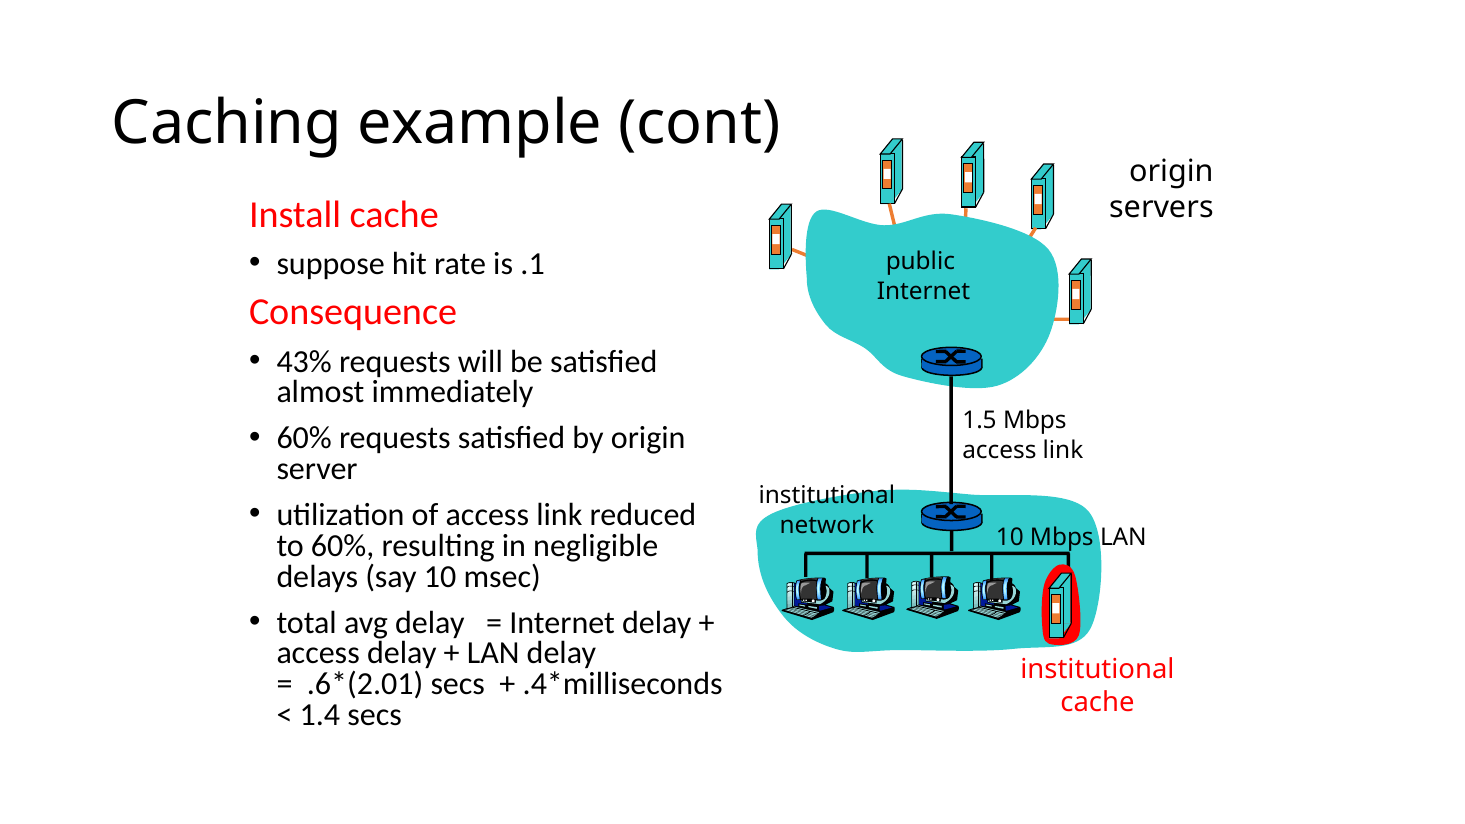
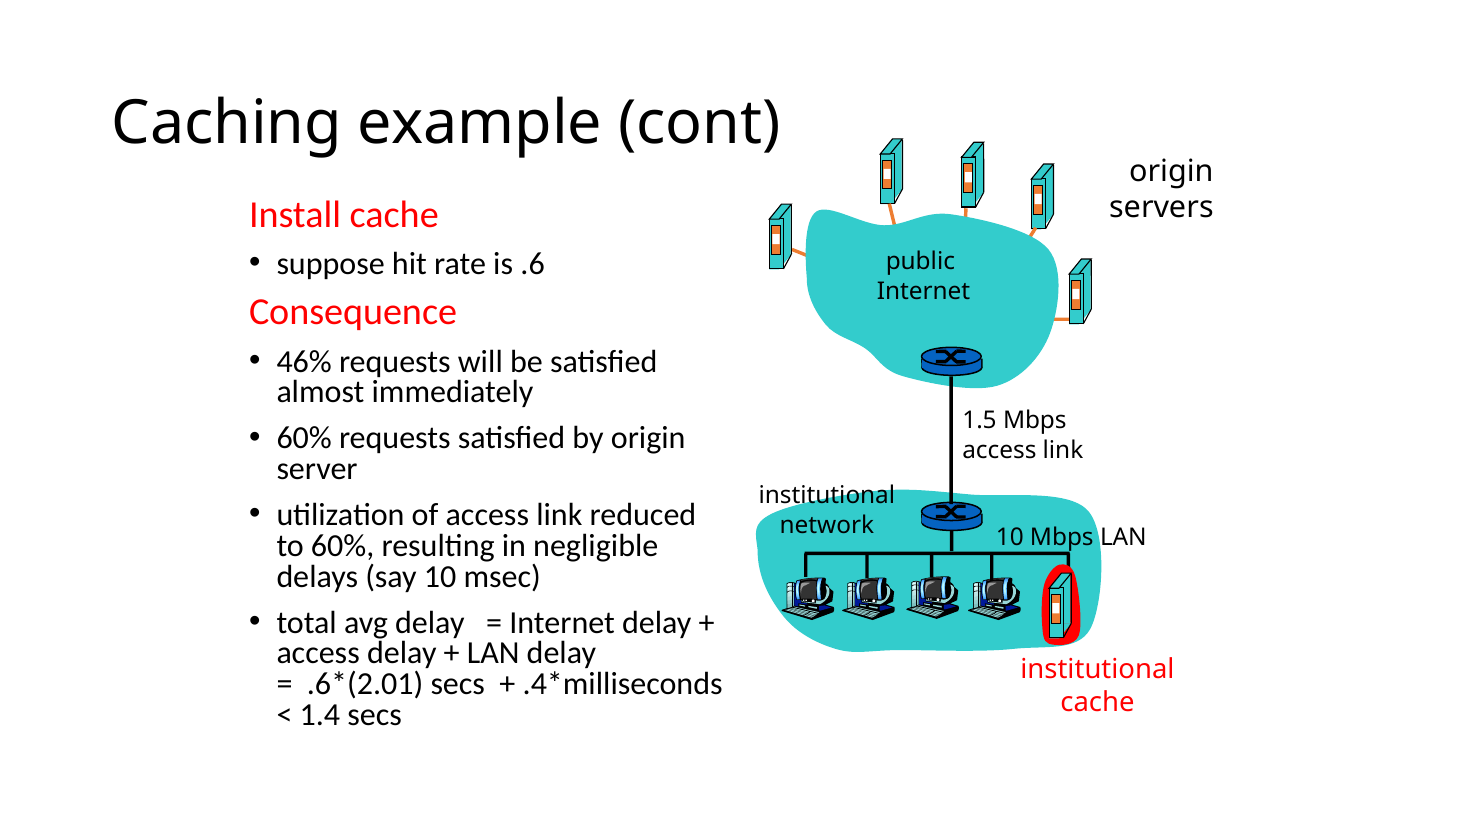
.1: .1 -> .6 (533, 264)
43%: 43% -> 46% (304, 362)
